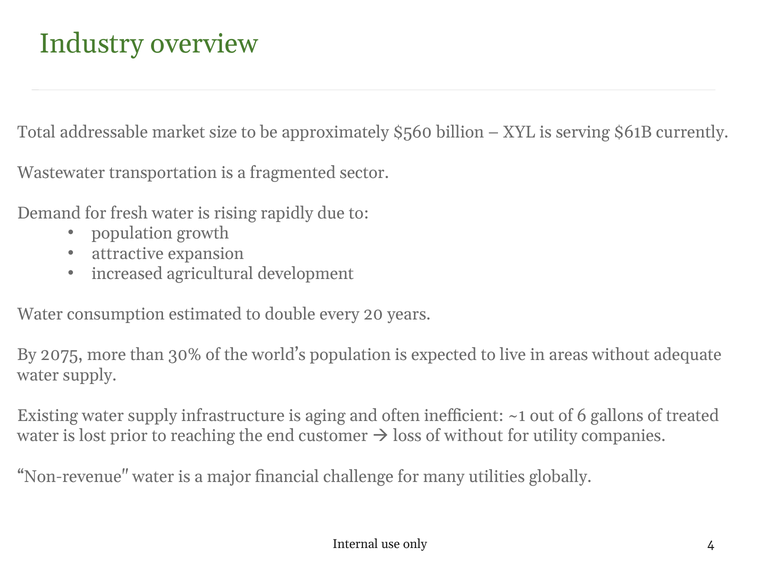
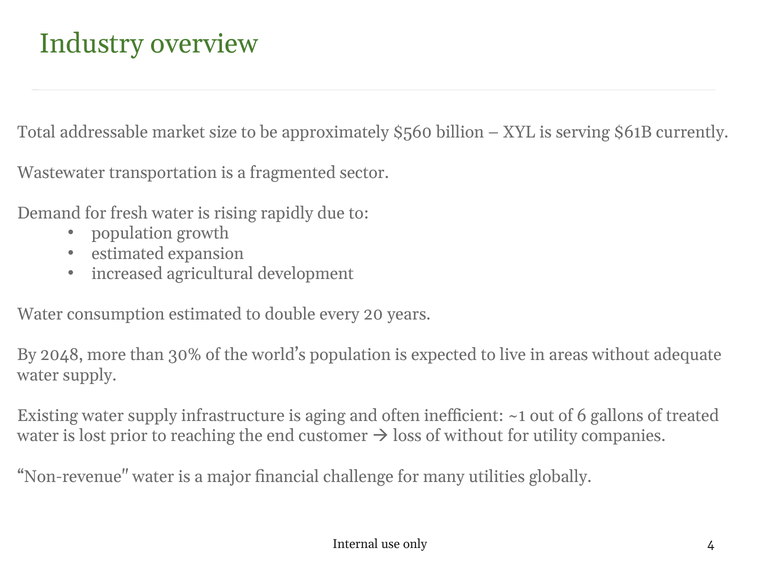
attractive: attractive -> estimated (128, 254)
2075: 2075 -> 2048 (62, 355)
